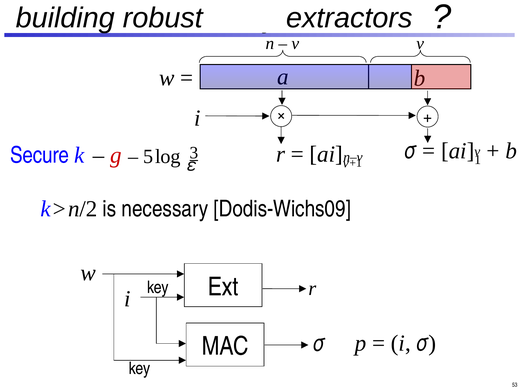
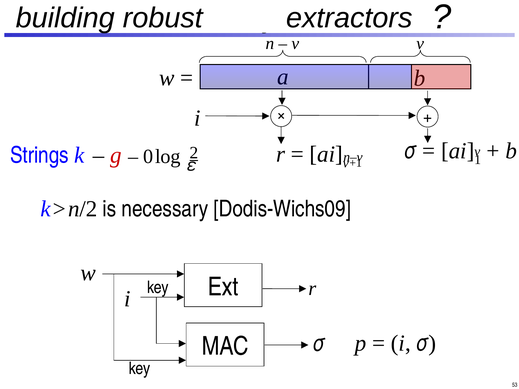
Secure: Secure -> Strings (39, 155)
5: 5 -> 0 (148, 157)
3: 3 -> 2 (194, 153)
